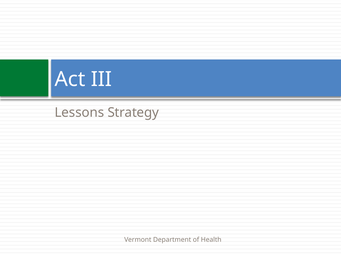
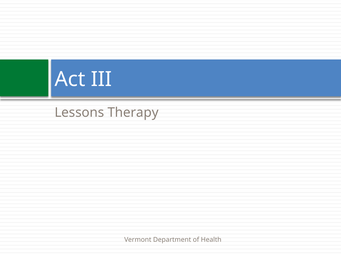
Strategy: Strategy -> Therapy (133, 113)
